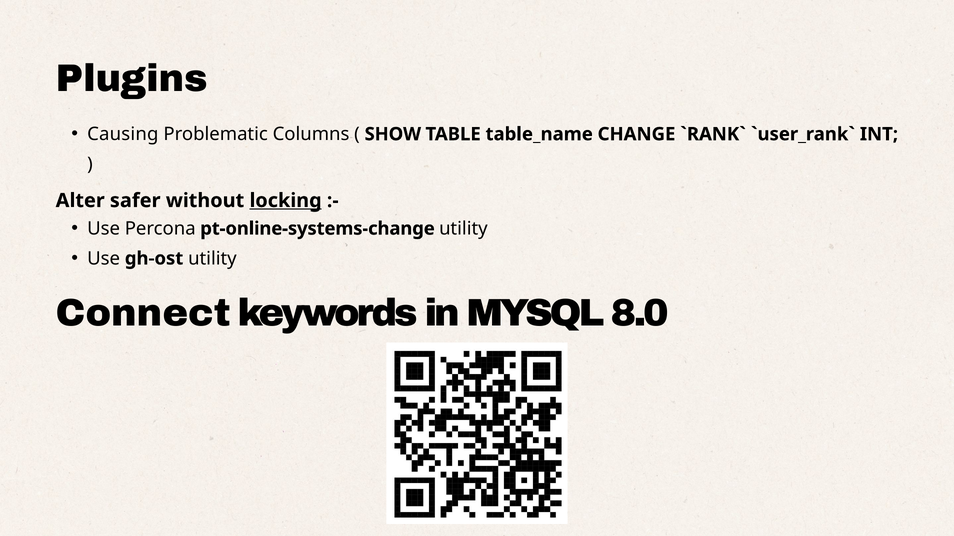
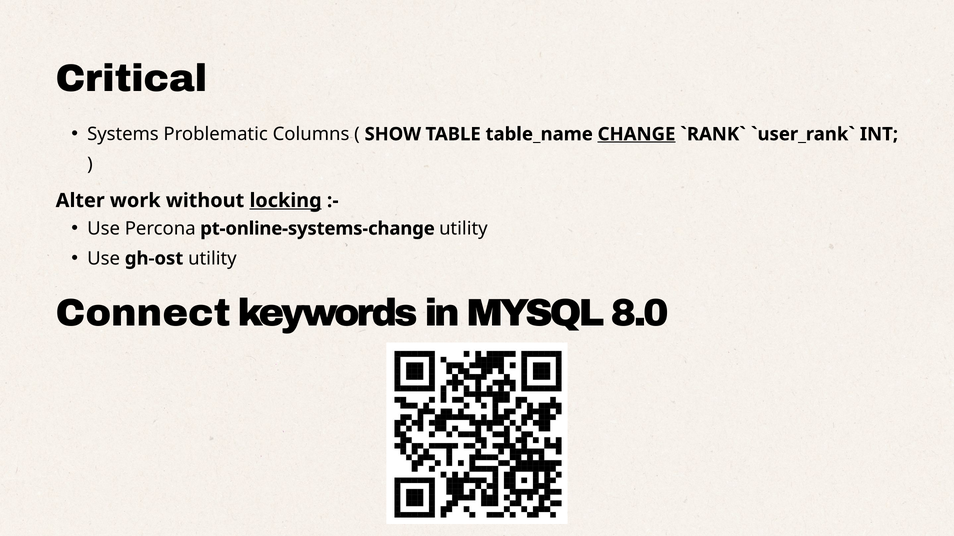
Plugins: Plugins -> Critical (132, 79)
Causing: Causing -> Systems (123, 134)
CHANGE underline: none -> present (636, 134)
safer: safer -> work (135, 201)
